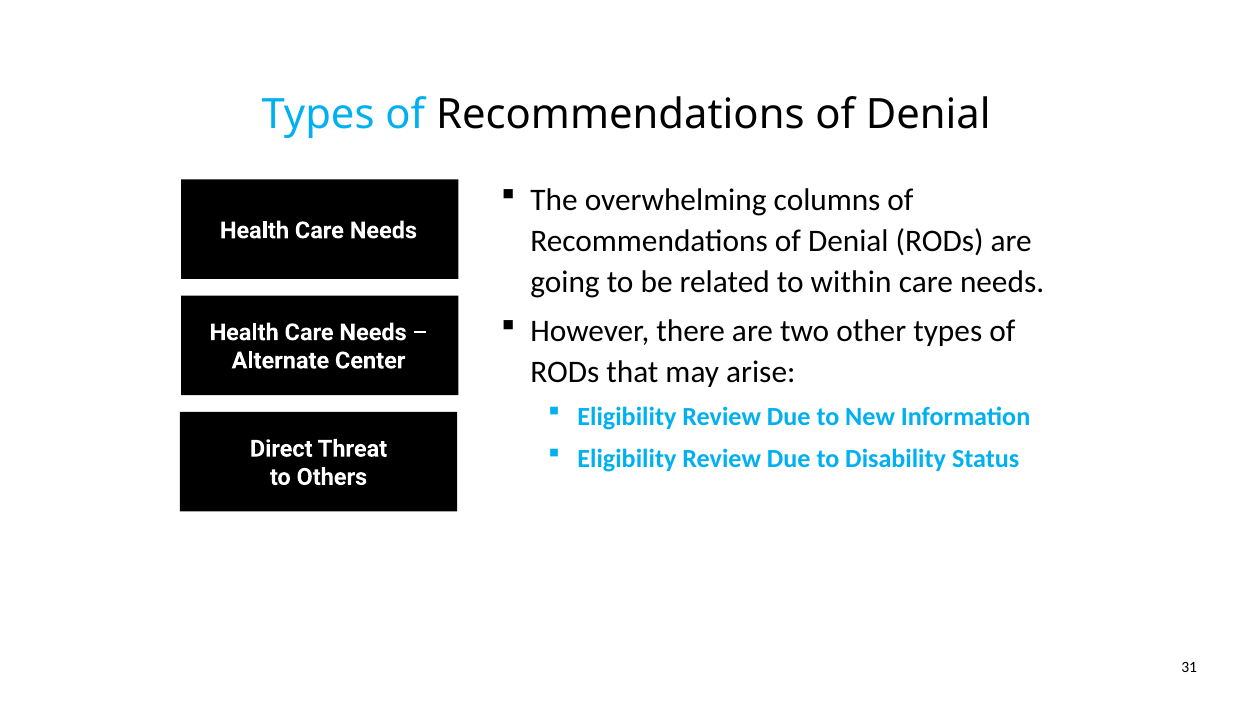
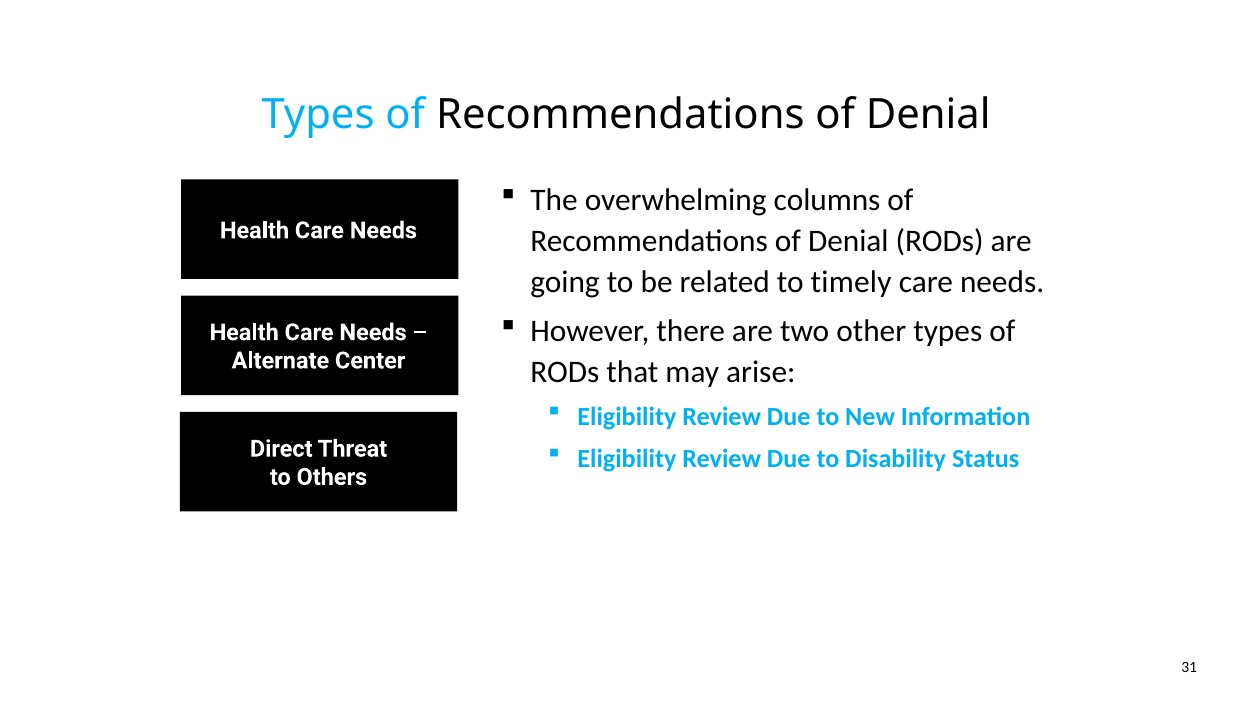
within: within -> timely (851, 282)
